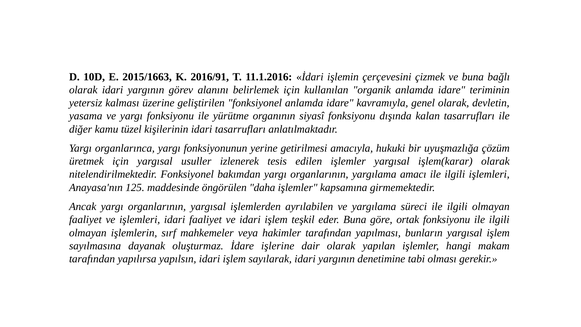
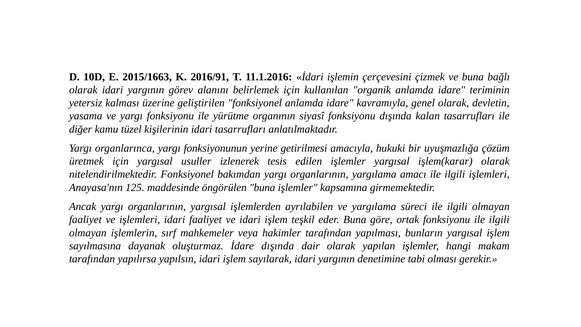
öngörülen daha: daha -> buna (262, 187)
İdare işlerine: işlerine -> dışında (278, 246)
